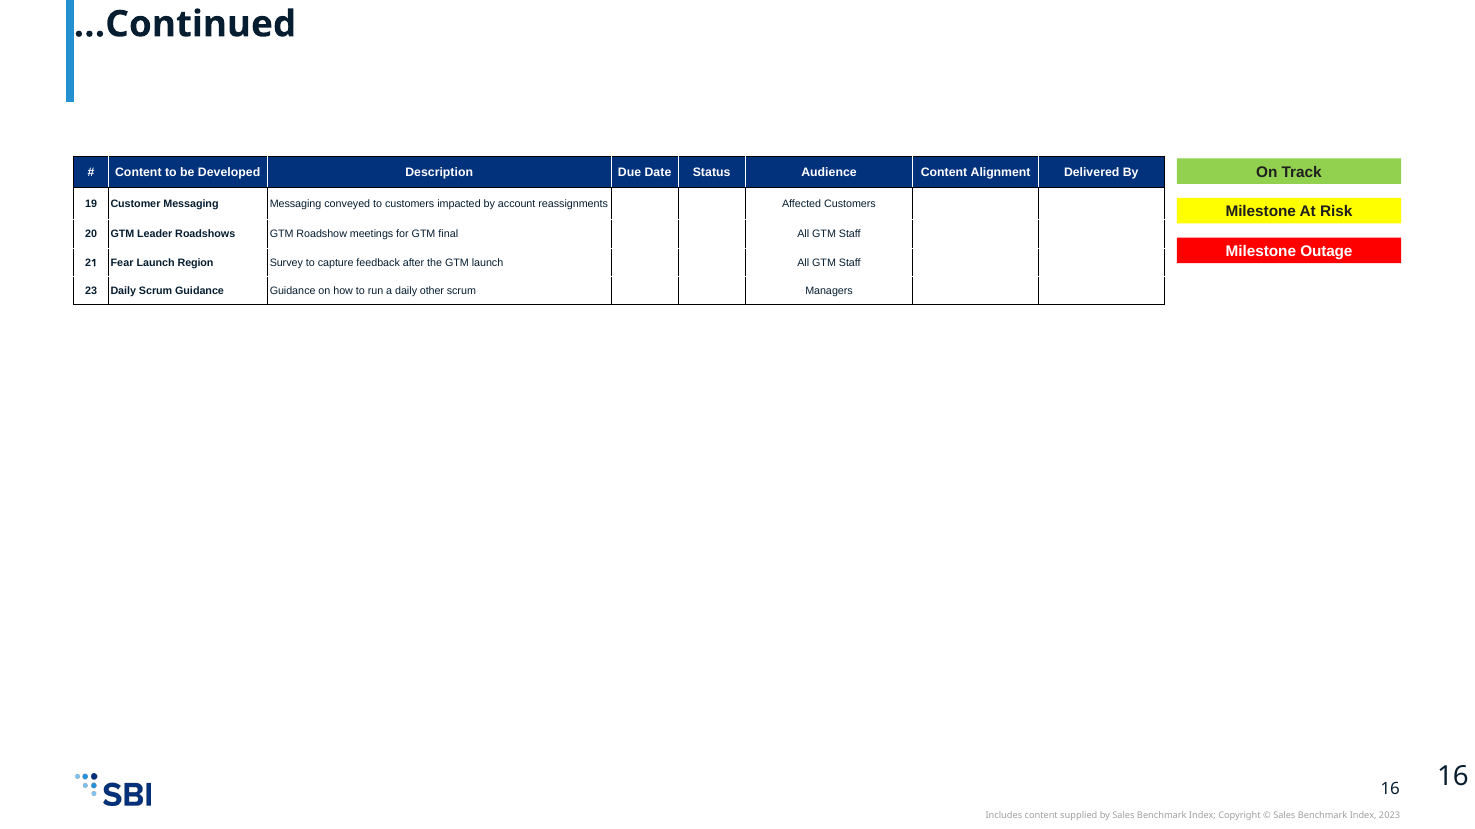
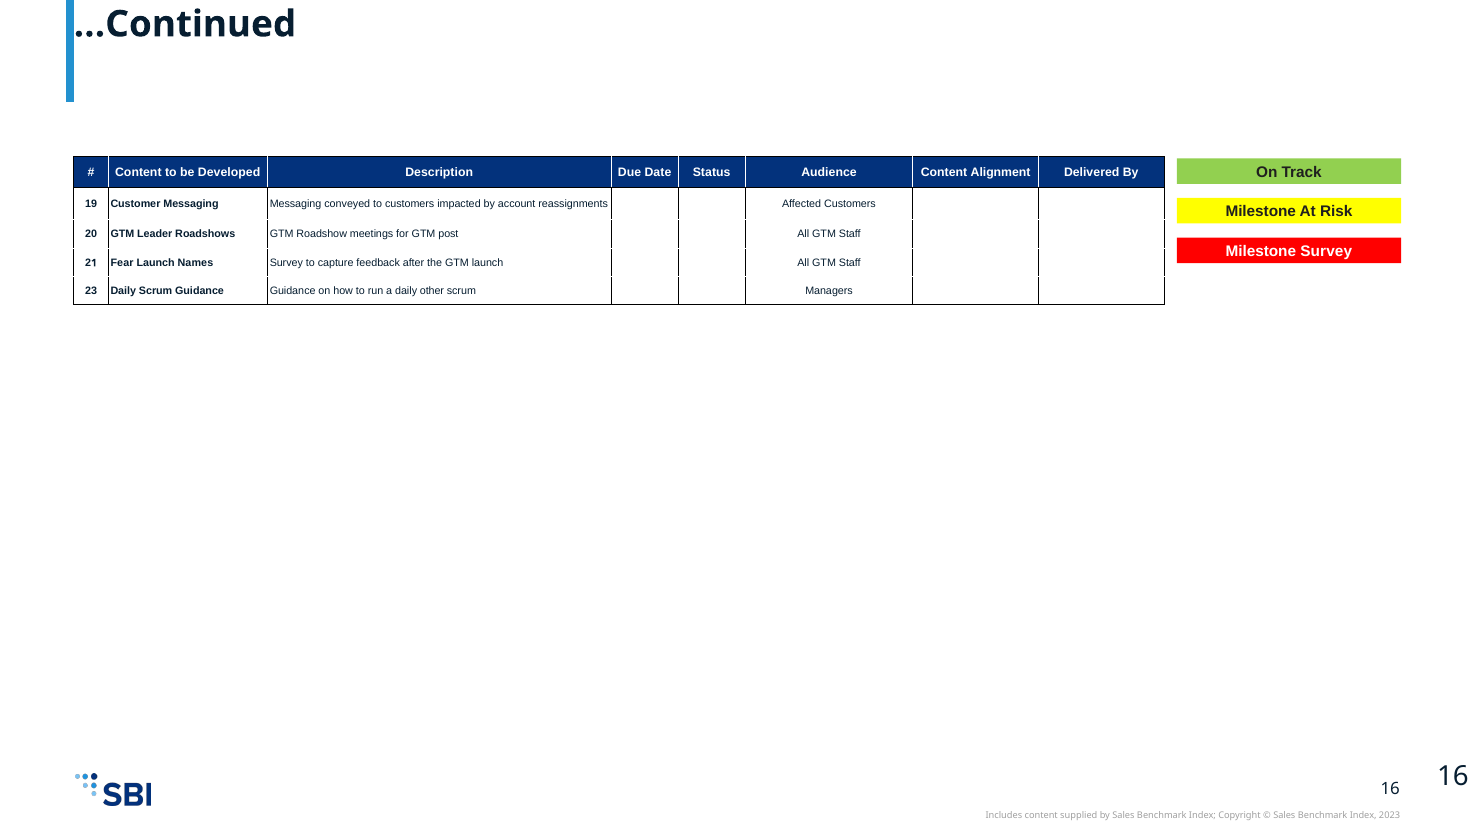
final: final -> post (448, 235)
Milestone Outage: Outage -> Survey (1326, 252)
Region: Region -> Names (195, 263)
